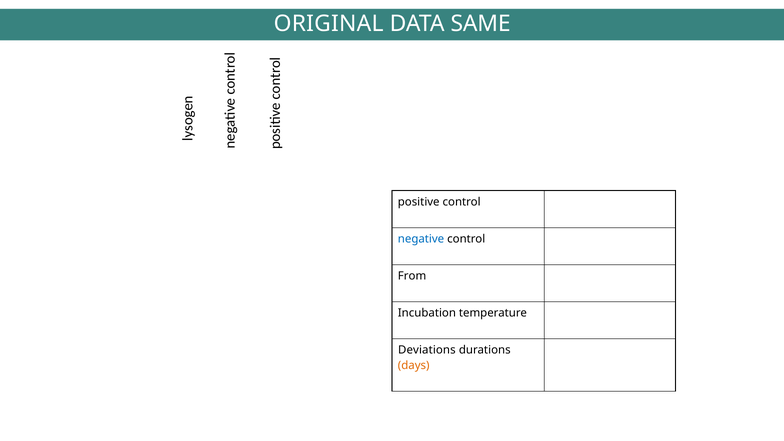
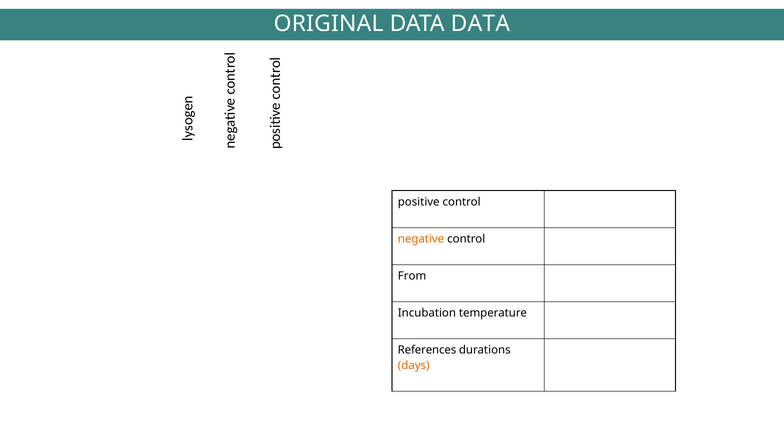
DATA SAME: SAME -> DATA (480, 24)
negative colour: blue -> orange (421, 239)
Deviations: Deviations -> References (427, 350)
